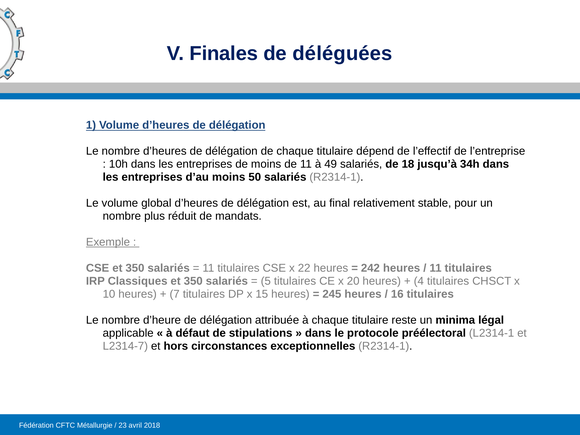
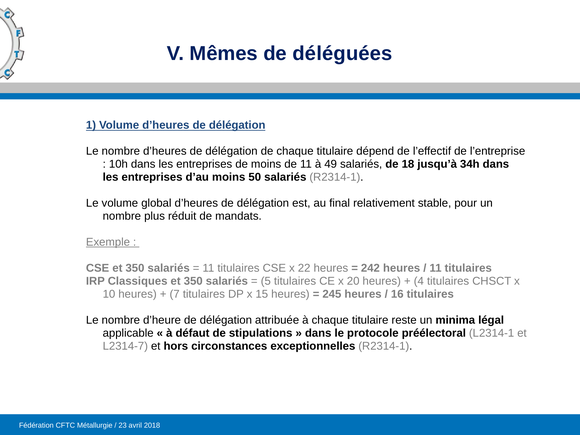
Finales: Finales -> Mêmes (224, 53)
